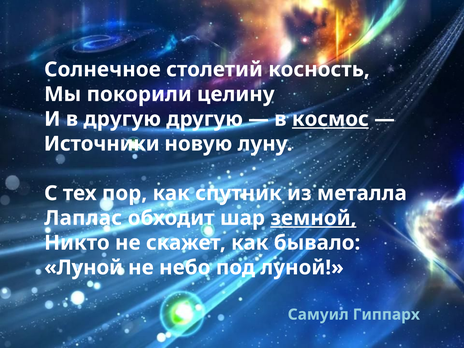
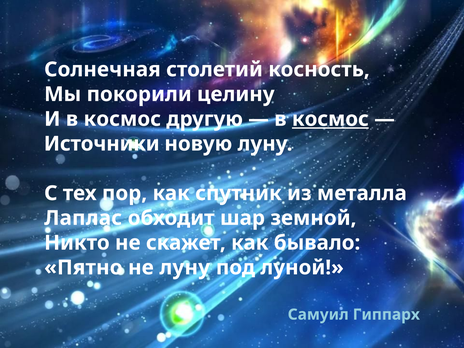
Солнечное: Солнечное -> Солнечная (102, 70)
И в другую: другую -> космос (122, 119)
земной underline: present -> none (313, 218)
Луной: Луной -> Пятно (83, 268)
не небо: небо -> луну (185, 268)
